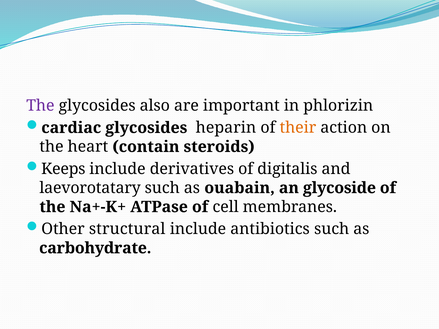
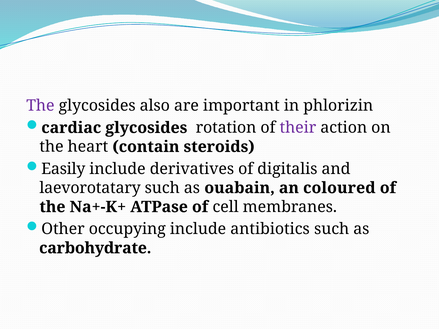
heparin: heparin -> rotation (226, 128)
their colour: orange -> purple (298, 128)
Keeps: Keeps -> Easily (63, 169)
glycoside: glycoside -> coloured (339, 188)
structural: structural -> occupying (127, 229)
